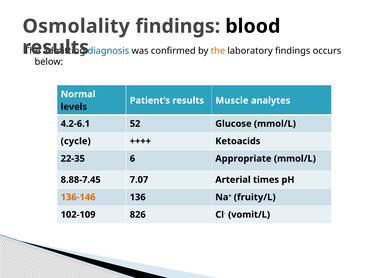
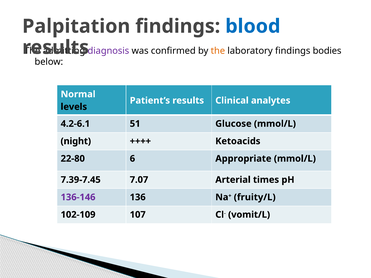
Osmolality: Osmolality -> Palpitation (76, 26)
blood colour: black -> blue (253, 26)
diagnosis colour: blue -> purple (108, 51)
occurs: occurs -> bodies (327, 51)
Muscle: Muscle -> Clinical (232, 101)
52: 52 -> 51 (135, 124)
cycle: cycle -> night (76, 141)
22-35: 22-35 -> 22-80 (73, 159)
8.88-7.45: 8.88-7.45 -> 7.39-7.45 (81, 180)
136-146 colour: orange -> purple (78, 197)
826: 826 -> 107 (138, 215)
